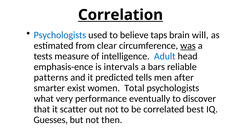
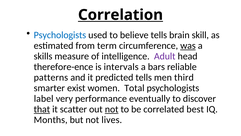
believe taps: taps -> tells (159, 35)
will: will -> skill (200, 35)
clear: clear -> term (107, 46)
tests: tests -> skills (43, 56)
Adult colour: blue -> purple (165, 56)
emphasis-ence: emphasis-ence -> therefore-ence (63, 67)
after: after -> third (184, 77)
what: what -> label (44, 98)
that underline: none -> present (42, 109)
not underline: none -> present (112, 109)
Guesses: Guesses -> Months (51, 120)
then: then -> lives (112, 120)
